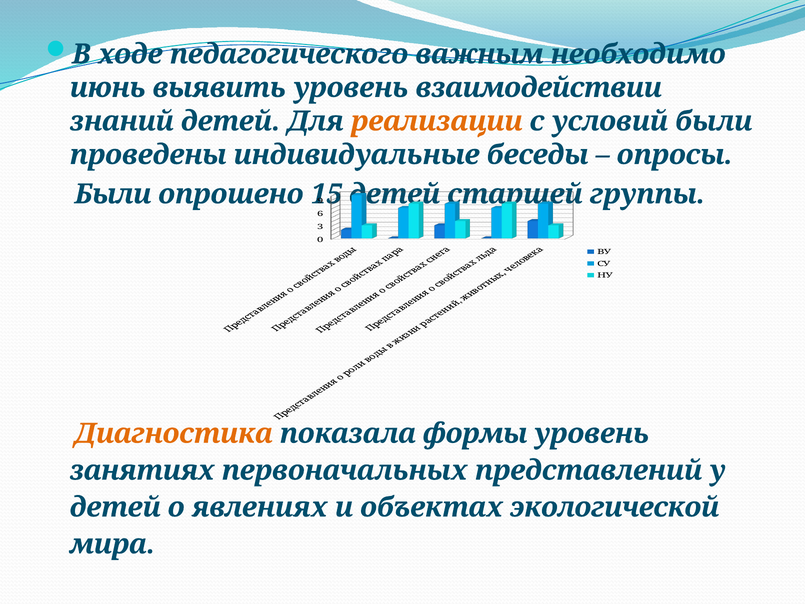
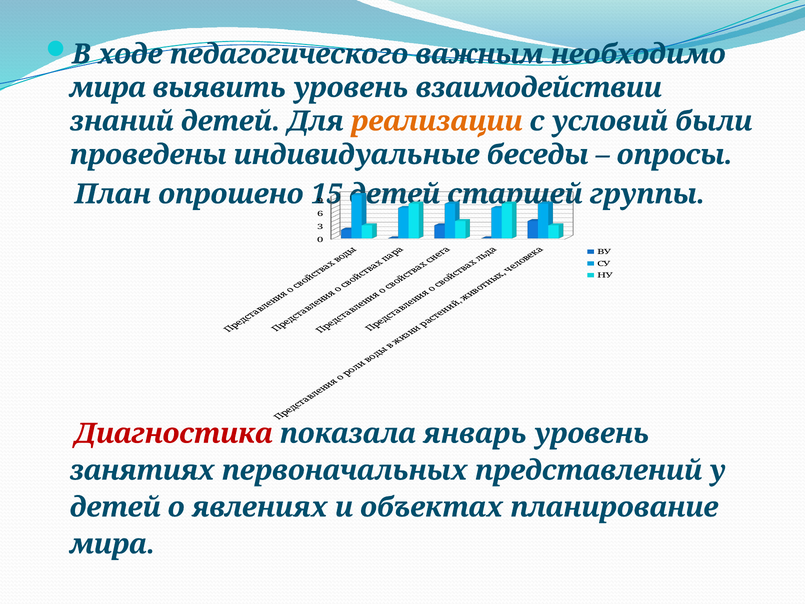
июнь: июнь -> мира (108, 88)
Были: Были -> План (113, 194)
Диагностика colour: orange -> red (174, 433)
формы: формы -> январь (475, 433)
экологической: экологической -> планирование (614, 507)
